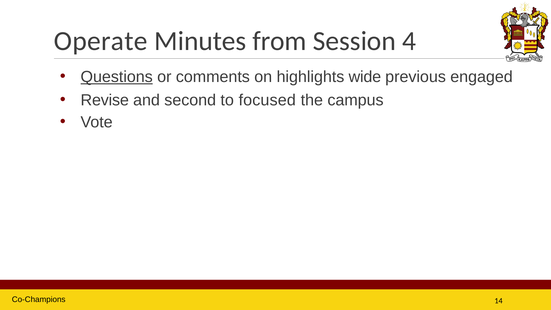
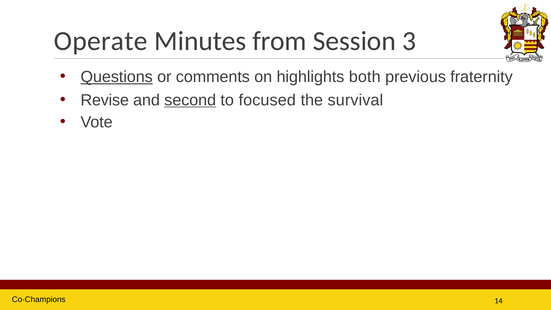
4: 4 -> 3 (409, 41)
wide: wide -> both (365, 77)
engaged: engaged -> fraternity (482, 77)
second underline: none -> present (190, 100)
campus: campus -> survival (355, 100)
